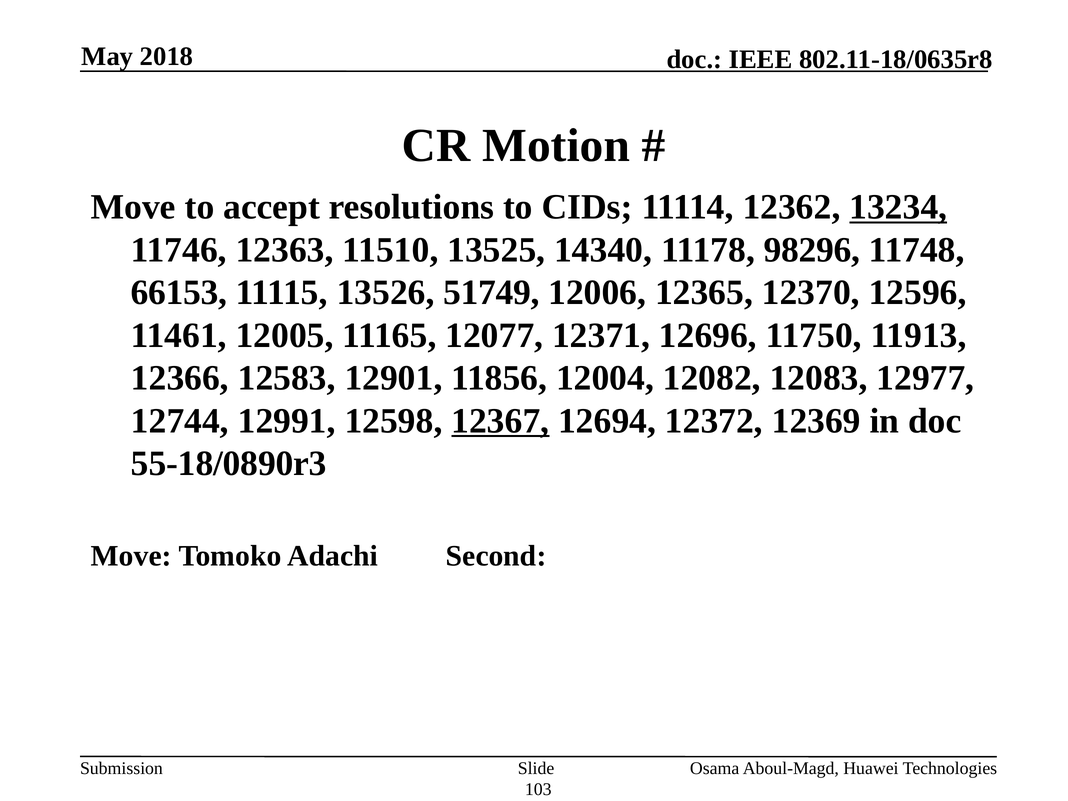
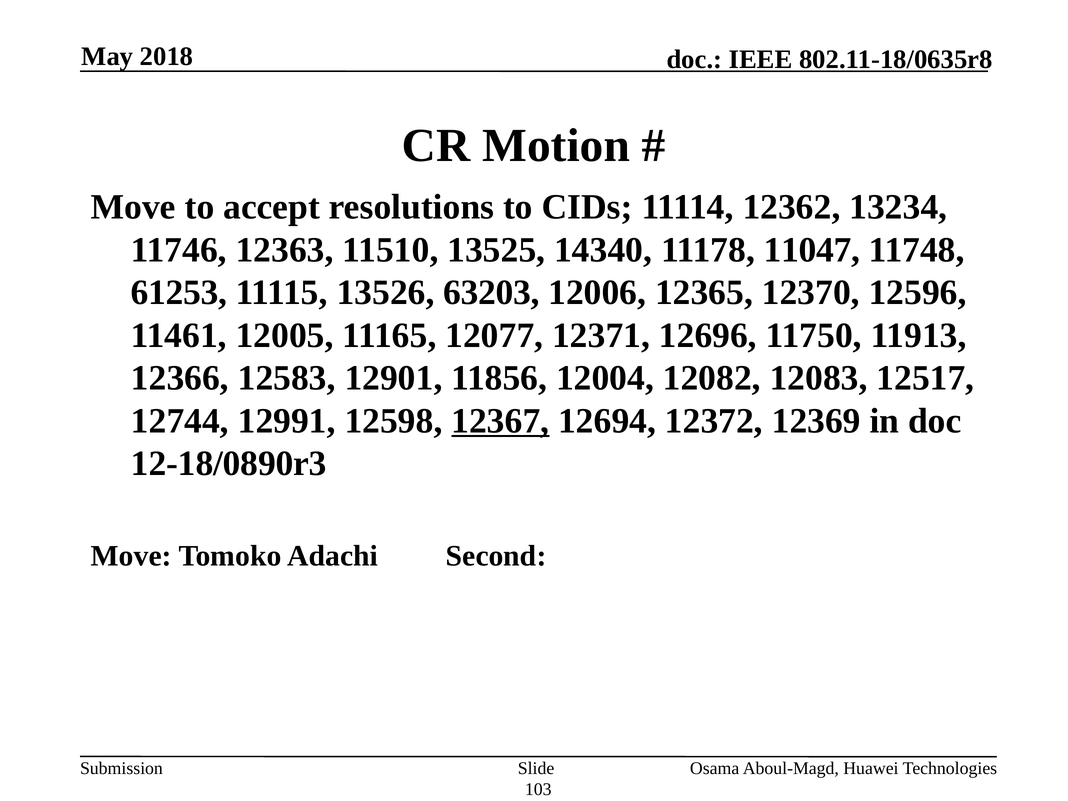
13234 underline: present -> none (898, 207)
98296: 98296 -> 11047 (812, 250)
66153: 66153 -> 61253 (179, 293)
51749: 51749 -> 63203 (492, 293)
12977: 12977 -> 12517 (925, 378)
55-18/0890r3: 55-18/0890r3 -> 12-18/0890r3 (229, 464)
